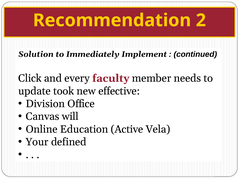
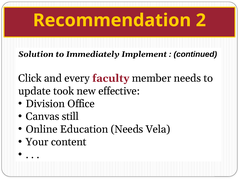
will: will -> still (70, 117)
Education Active: Active -> Needs (127, 129)
defined: defined -> content (69, 142)
